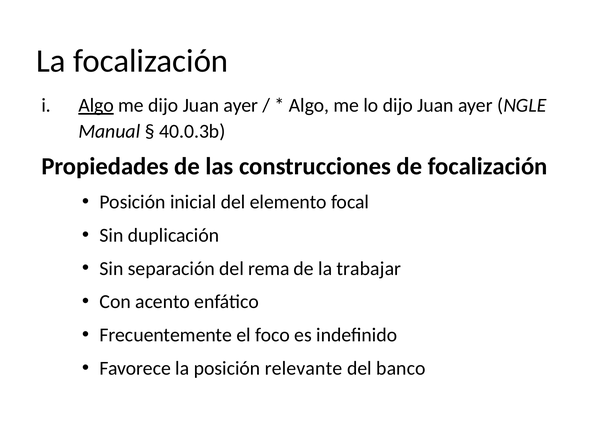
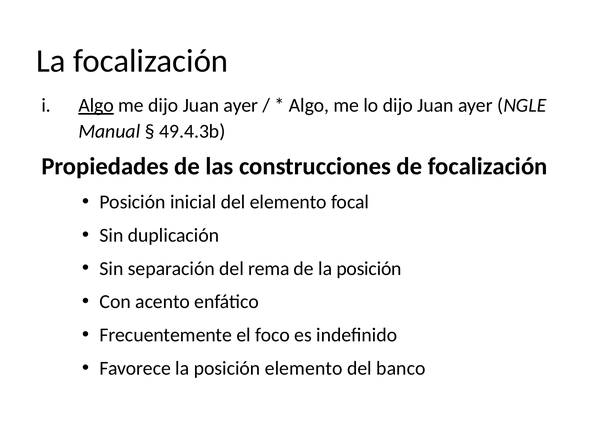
40.0.3b: 40.0.3b -> 49.4.3b (192, 131)
de la trabajar: trabajar -> posición (369, 269)
posición relevante: relevante -> elemento (304, 368)
